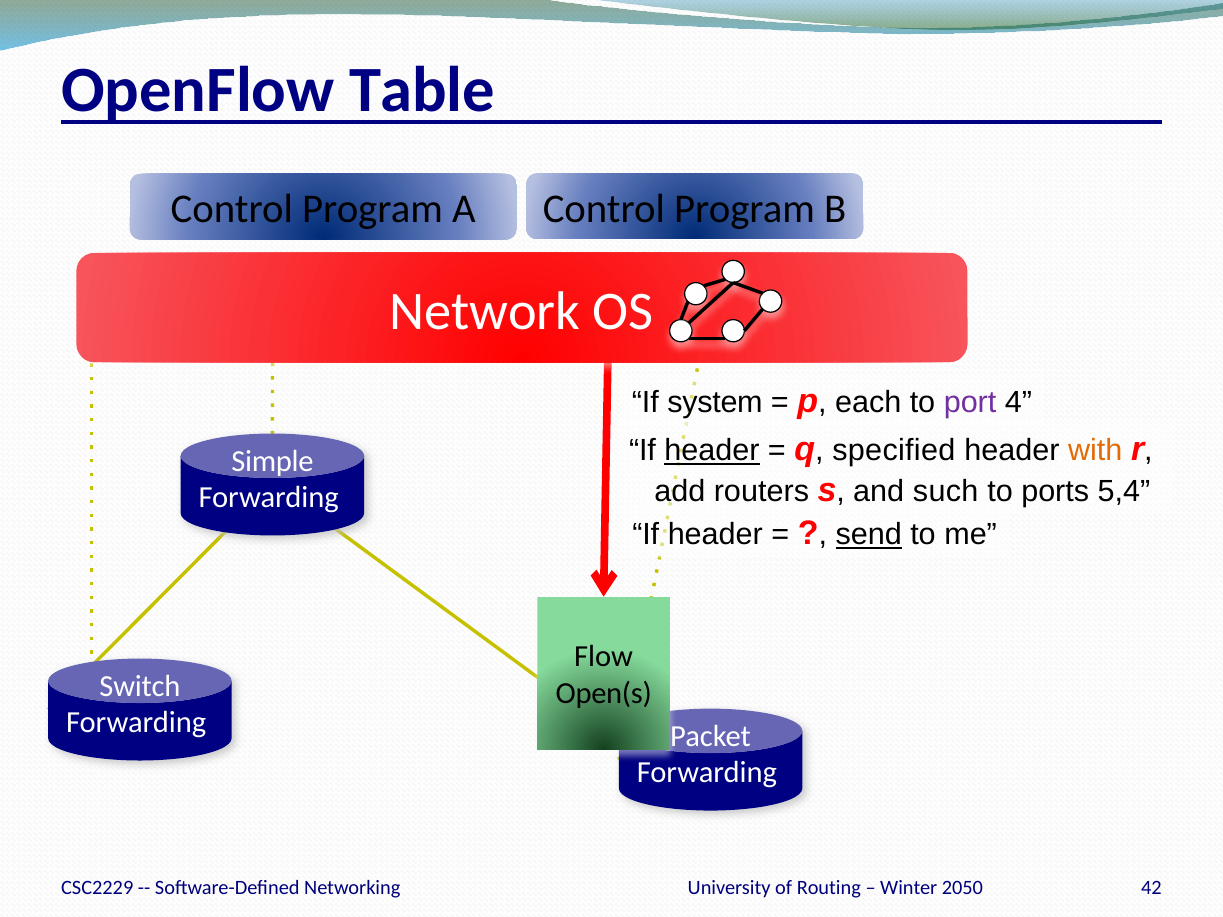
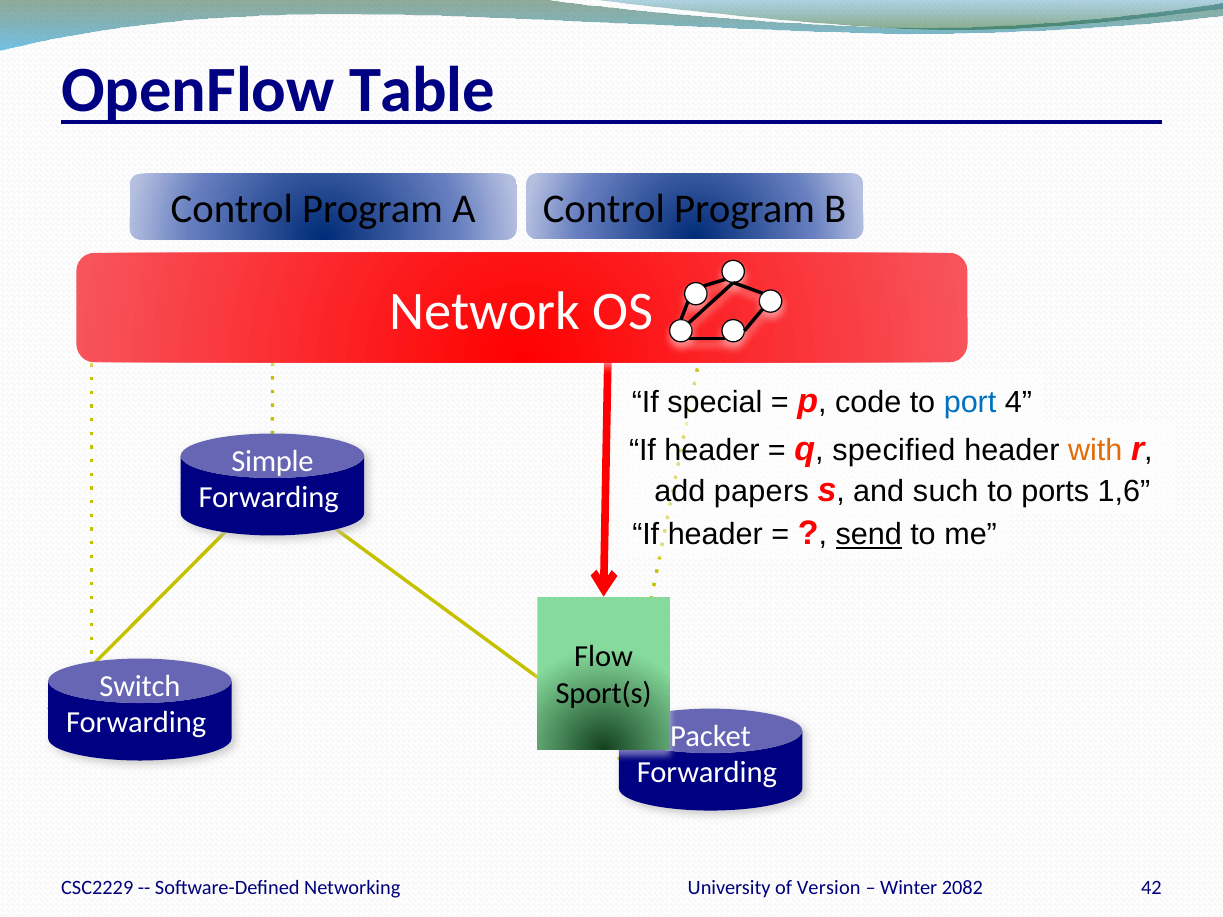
system: system -> special (715, 402)
each: each -> code (868, 402)
port colour: purple -> blue (970, 402)
header underline: present -> none (712, 451)
routers: routers -> papers (761, 492)
5,4: 5,4 -> 1,6 (1124, 492)
Open(s: Open(s -> Sport(s (604, 694)
Routing: Routing -> Version (829, 888)
2050: 2050 -> 2082 (962, 888)
